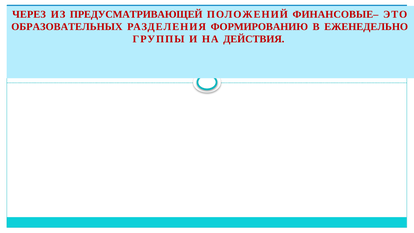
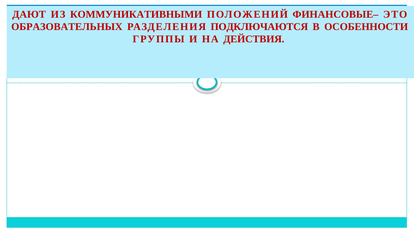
ЧЕРЕЗ: ЧЕРЕЗ -> ДАЮТ (29, 14)
ПРЕДУСМАТРИВАЮЩЕЙ: ПРЕДУСМАТРИВАЮЩЕЙ -> КОММУНИКАТИВНЫМИ (136, 14)
ФОРМИРОВАНИЮ: ФОРМИРОВАНИЮ -> ПОДКЛЮЧАЮТСЯ (259, 27)
ЕЖЕНЕДЕЛЬНО: ЕЖЕНЕДЕЛЬНО -> ОСОБЕННОСТИ (366, 27)
